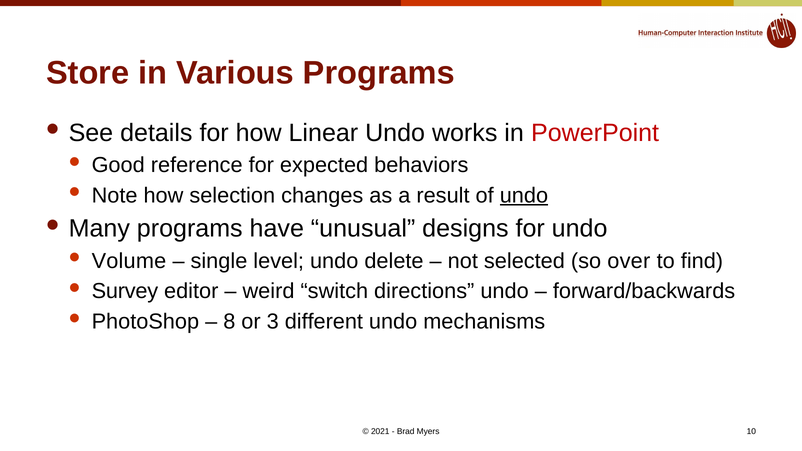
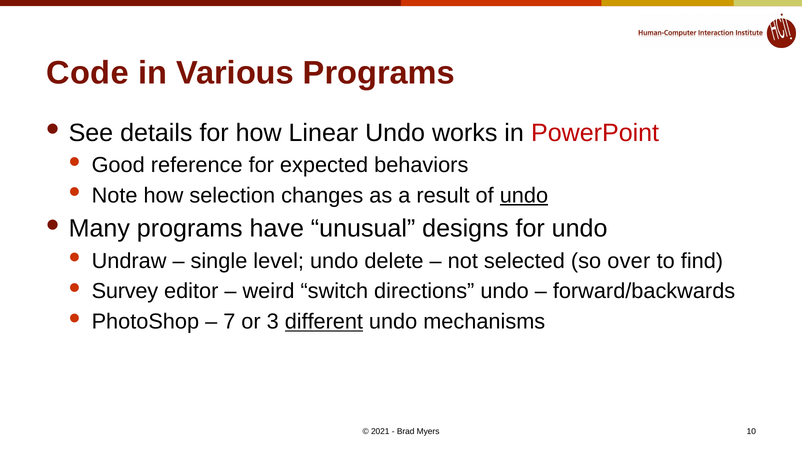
Store: Store -> Code (87, 73)
Volume: Volume -> Undraw (129, 261)
8: 8 -> 7 (229, 322)
different underline: none -> present (324, 322)
